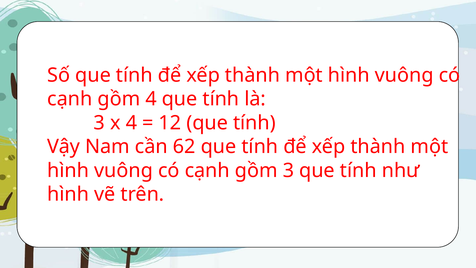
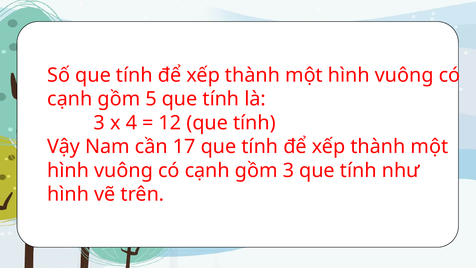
gồm 4: 4 -> 5 (151, 99)
62: 62 -> 17 (184, 147)
